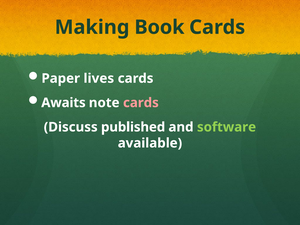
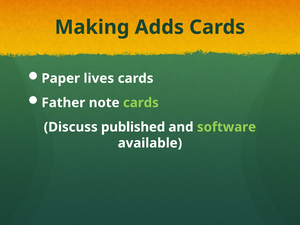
Book: Book -> Adds (159, 27)
Awaits: Awaits -> Father (63, 103)
cards colour: pink -> light green (141, 103)
